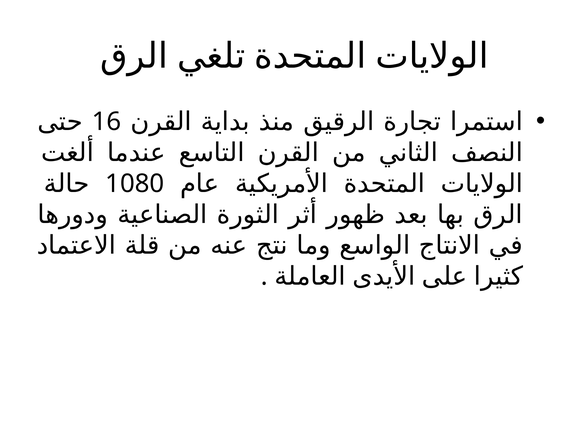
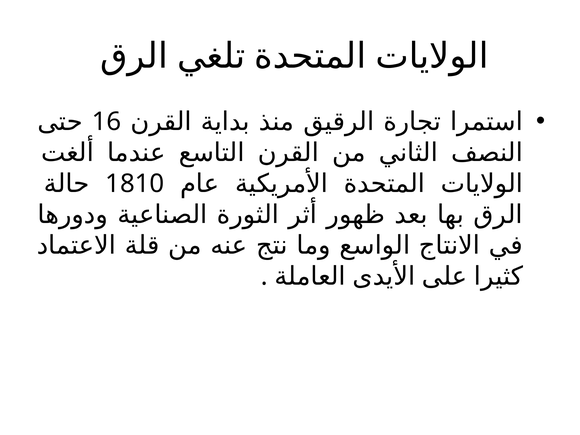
1080: 1080 -> 1810 (135, 184)
